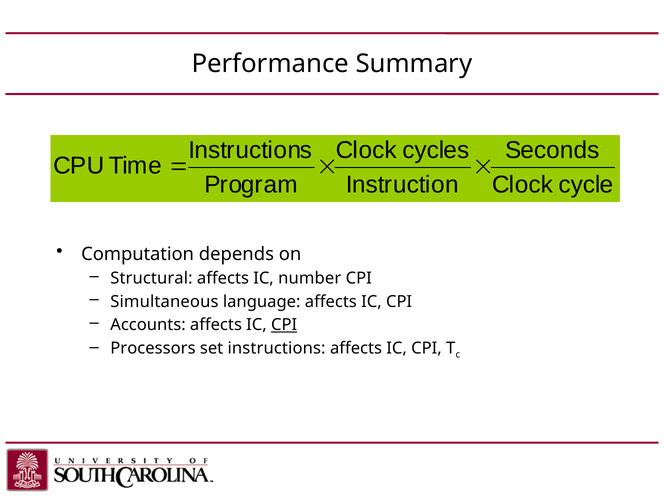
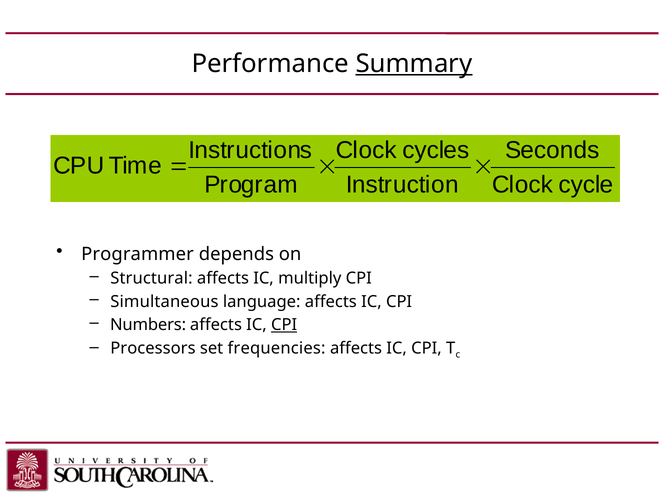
Summary underline: none -> present (414, 64)
Computation: Computation -> Programmer (138, 254)
number: number -> multiply (310, 278)
Accounts: Accounts -> Numbers (148, 325)
instructions: instructions -> frequencies (277, 348)
